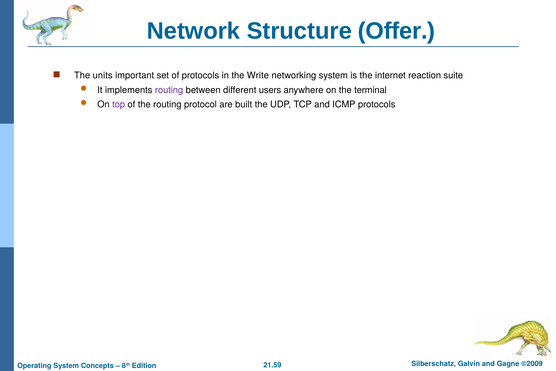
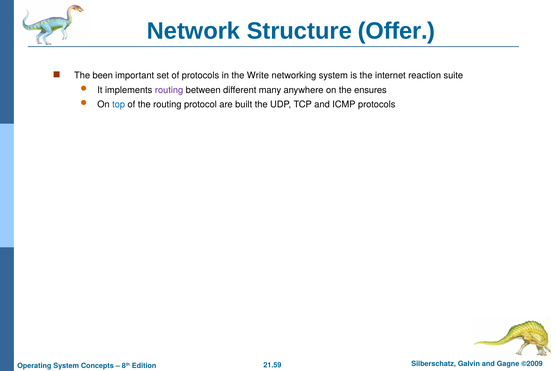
units: units -> been (103, 76)
users: users -> many (270, 90)
terminal: terminal -> ensures (370, 90)
top colour: purple -> blue (119, 104)
